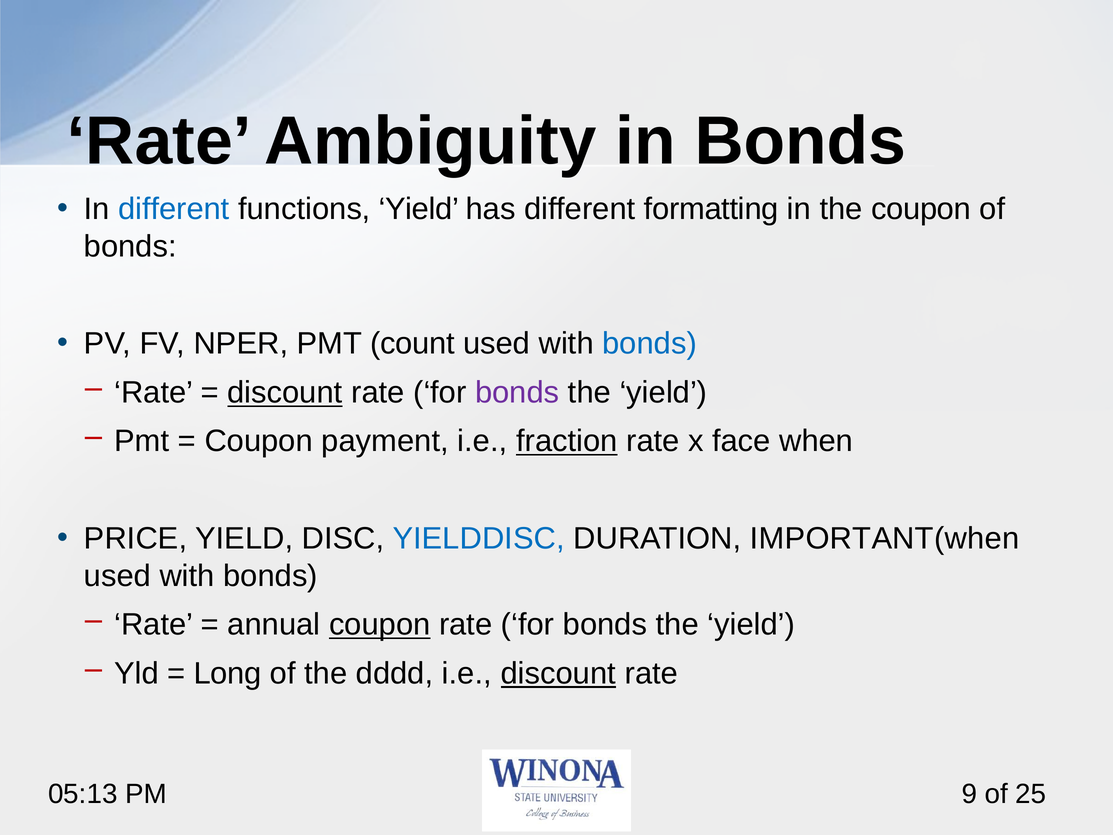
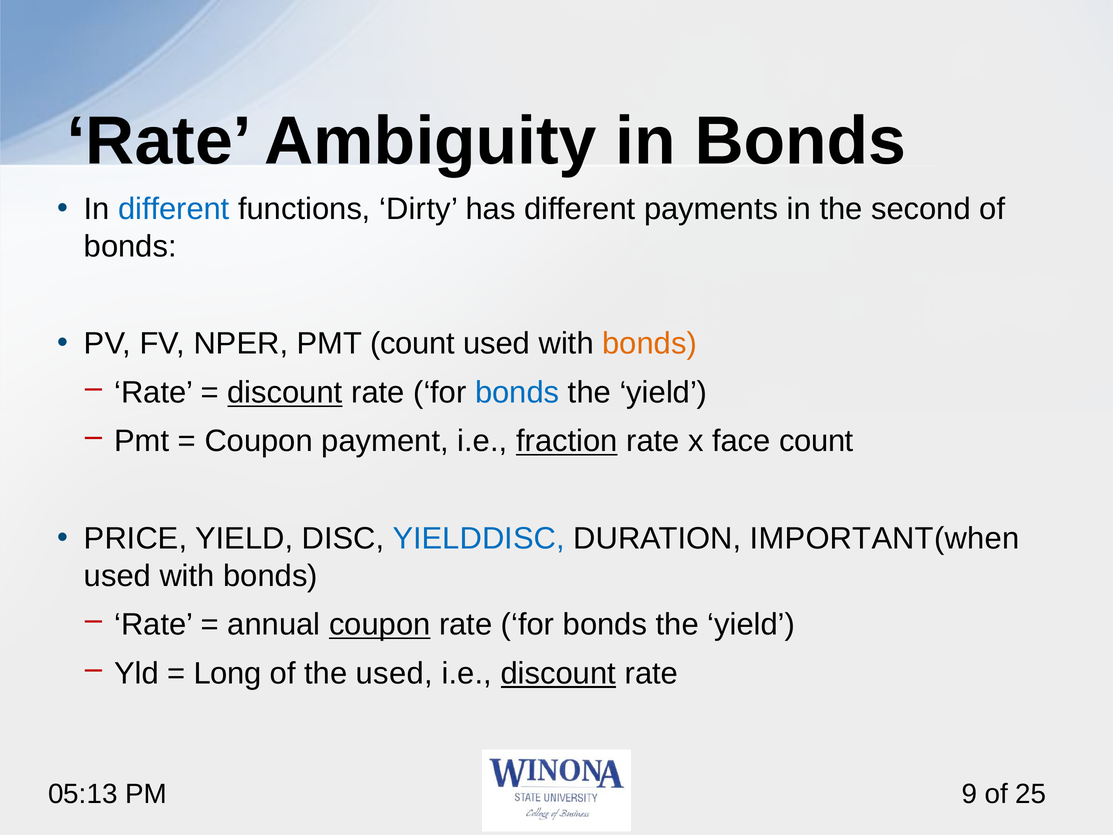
functions Yield: Yield -> Dirty (419, 209)
formatting: formatting -> payments (711, 209)
the coupon: coupon -> second (921, 209)
bonds colour: blue -> orange (650, 344)
bonds colour: purple -> blue (517, 392)
face when: when -> count (816, 441)
the dddd: dddd -> used (394, 673)
